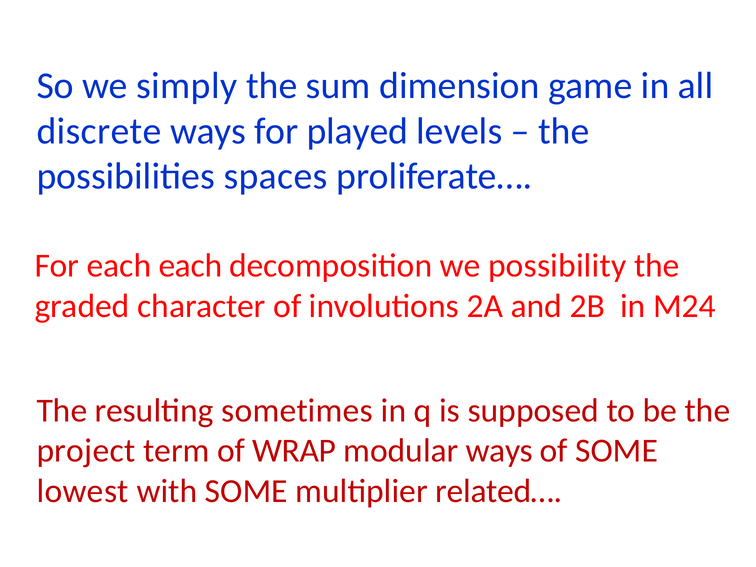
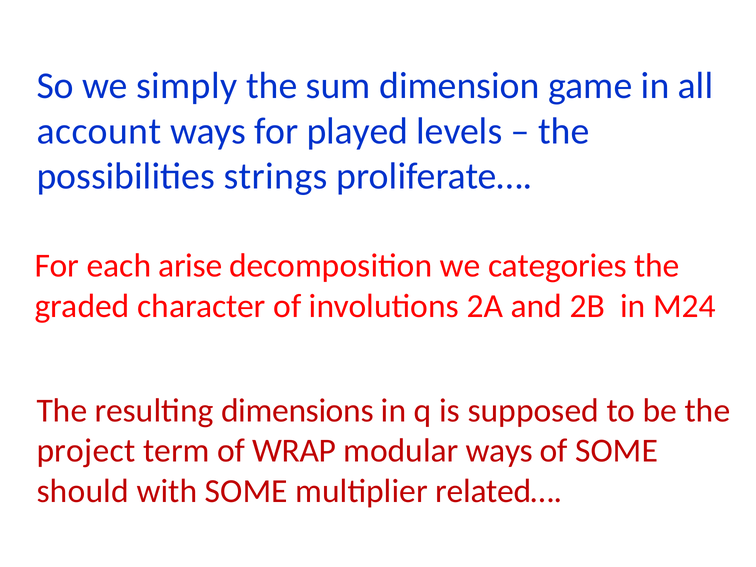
discrete: discrete -> account (99, 131)
spaces: spaces -> strings (276, 176)
each each: each -> arise (190, 266)
possibility: possibility -> categories (557, 266)
sometimes: sometimes -> dimensions (297, 411)
lowest: lowest -> should (83, 491)
